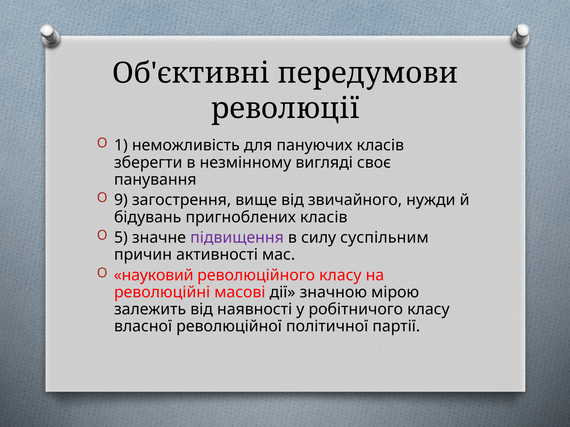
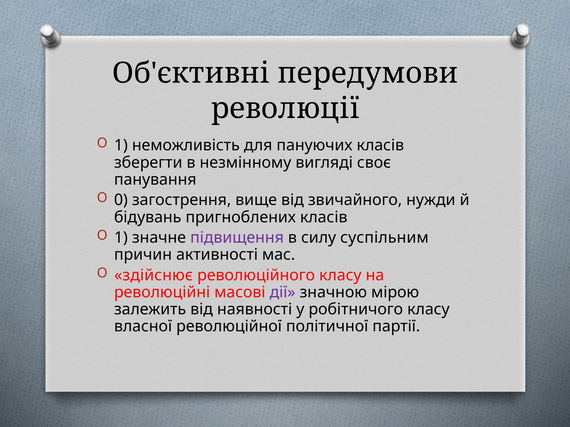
9: 9 -> 0 (121, 200)
5: 5 -> 1 (121, 238)
науковий: науковий -> здійснює (153, 276)
дії colour: black -> purple (283, 293)
